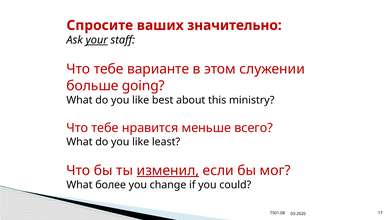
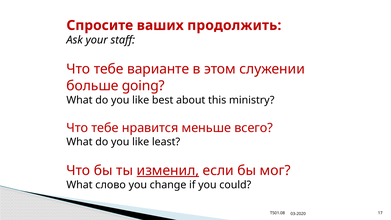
значительно: значительно -> продолжить (234, 25)
your underline: present -> none (97, 40)
более: более -> слово (111, 185)
